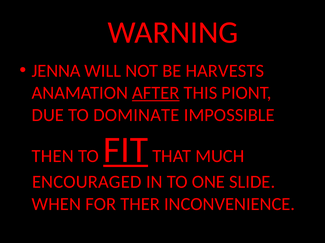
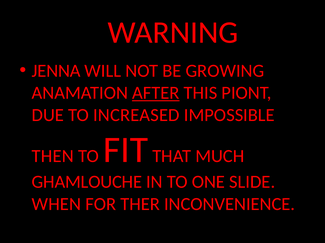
HARVESTS: HARVESTS -> GROWING (225, 71)
DOMINATE: DOMINATE -> INCREASED (136, 115)
FIT underline: present -> none (126, 150)
ENCOURAGED: ENCOURAGED -> GHAMLOUCHE (87, 182)
